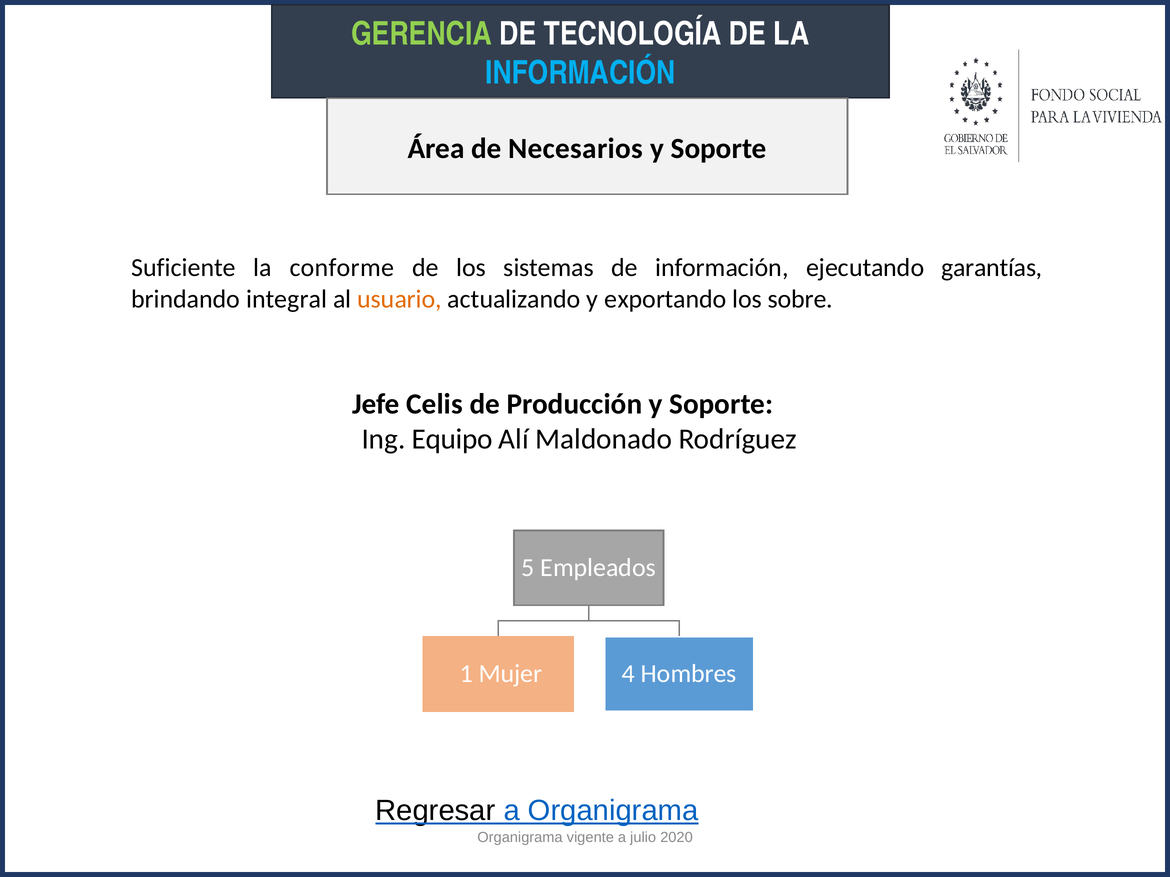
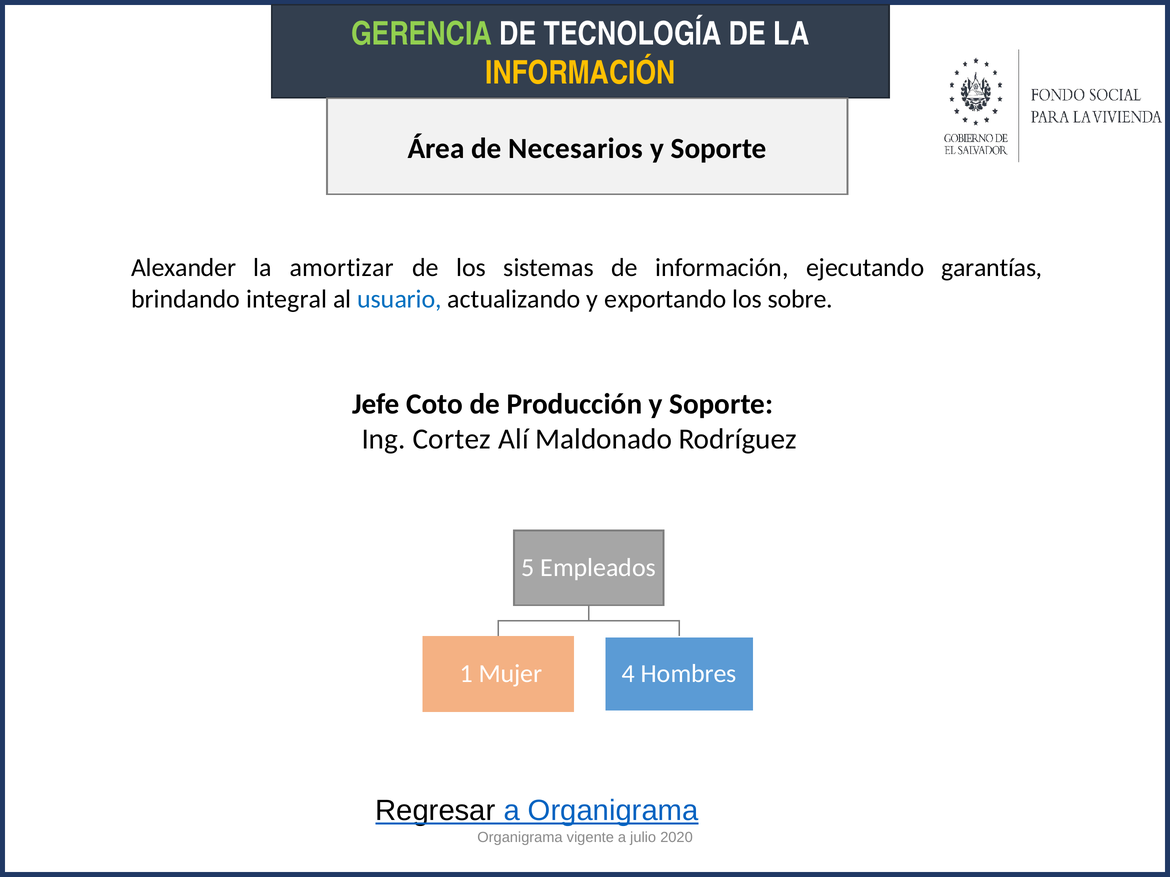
INFORMACIÓN colour: light blue -> yellow (580, 73)
Suficiente: Suficiente -> Alexander (184, 268)
conforme: conforme -> amortizar (342, 268)
usuario colour: orange -> blue (400, 299)
Celis: Celis -> Coto (435, 404)
Equipo: Equipo -> Cortez (452, 439)
